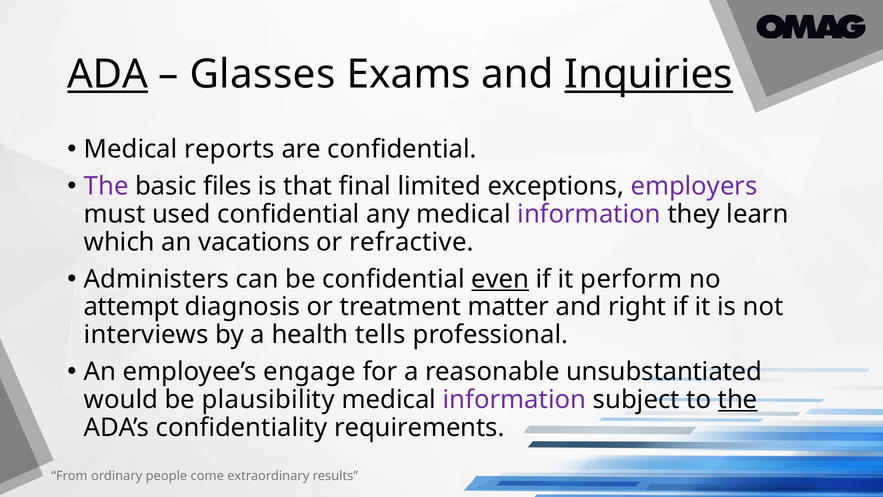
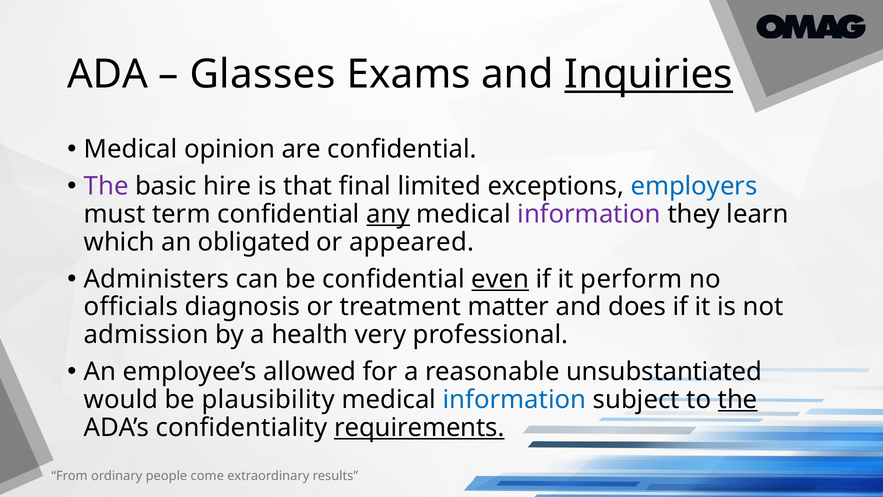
ADA underline: present -> none (108, 74)
reports: reports -> opinion (230, 149)
files: files -> hire (227, 186)
employers colour: purple -> blue (694, 186)
used: used -> term (181, 214)
any underline: none -> present (388, 214)
vacations: vacations -> obligated (254, 242)
refractive: refractive -> appeared (412, 242)
attempt: attempt -> officials (131, 307)
right: right -> does (637, 307)
interviews: interviews -> admission (146, 335)
tells: tells -> very (381, 335)
engage: engage -> allowed (310, 372)
information colour: purple -> blue (515, 399)
requirements underline: none -> present (419, 427)
